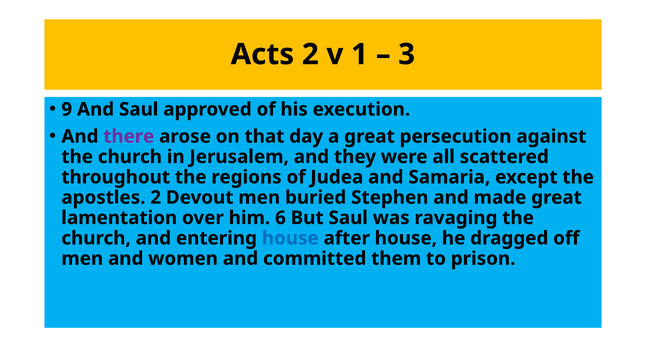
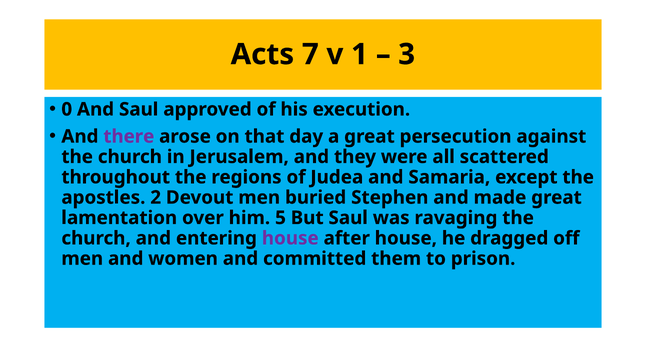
Acts 2: 2 -> 7 (310, 54)
9: 9 -> 0 (67, 109)
6: 6 -> 5 (280, 217)
house colour: blue -> purple (290, 238)
